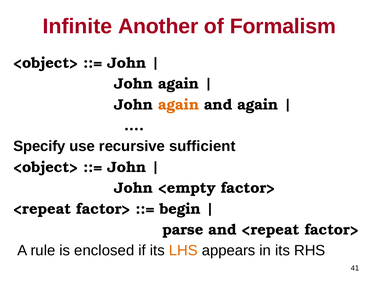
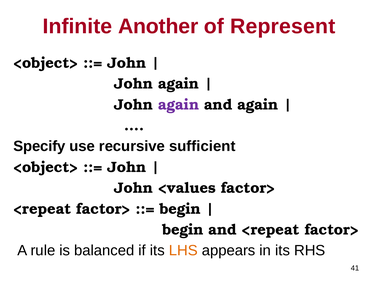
Formalism: Formalism -> Represent (283, 26)
again colour: orange -> purple (179, 104)
<empty: <empty -> <values (187, 188)
parse: parse -> begin (183, 229)
enclosed: enclosed -> balanced (104, 250)
